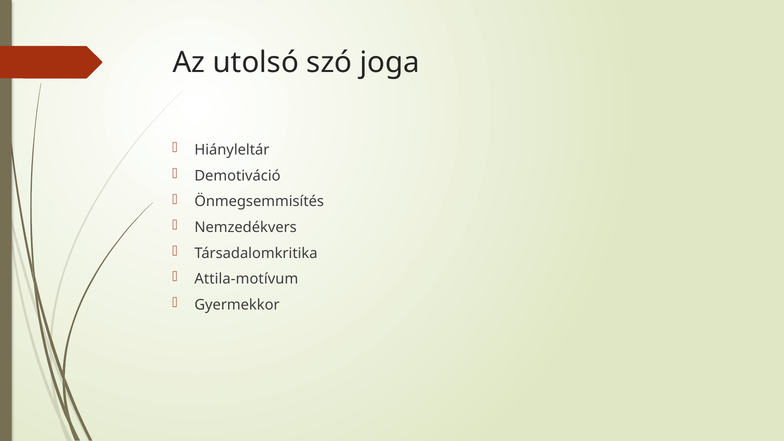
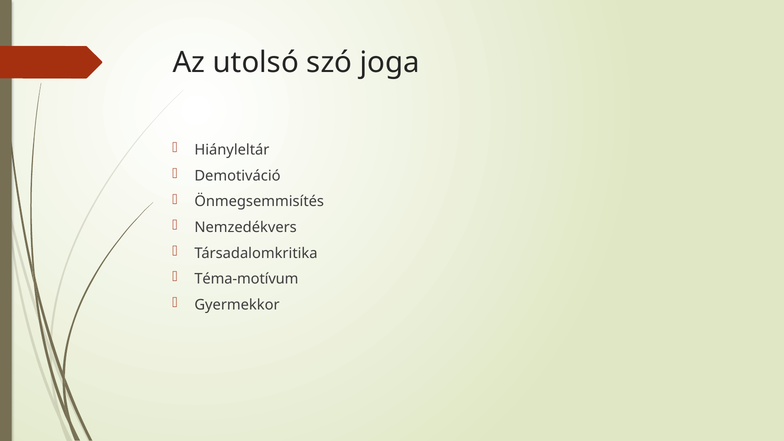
Attila-motívum: Attila-motívum -> Téma-motívum (246, 279)
